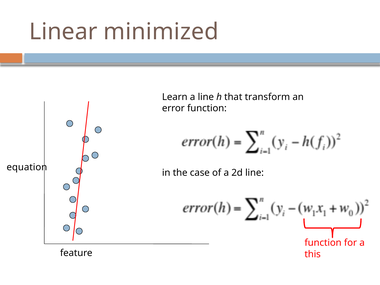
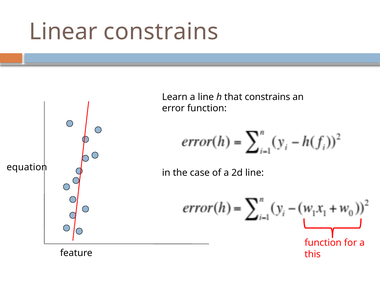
Linear minimized: minimized -> constrains (161, 32)
that transform: transform -> constrains (267, 97)
